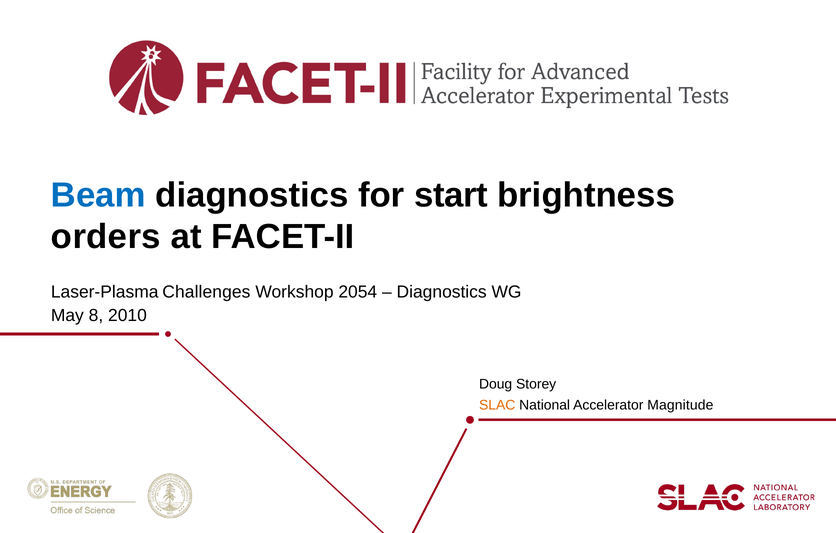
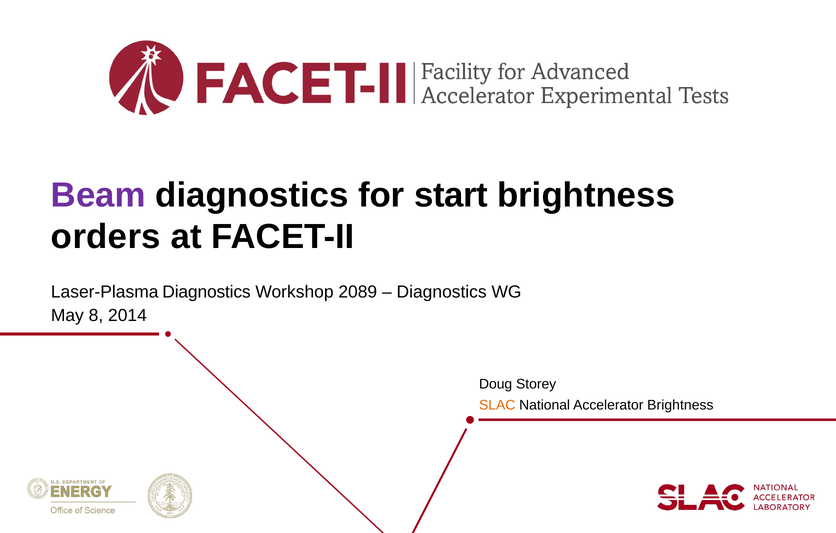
Beam colour: blue -> purple (98, 195)
Laser-Plasma Challenges: Challenges -> Diagnostics (207, 292)
2054: 2054 -> 2089 (358, 292)
2010: 2010 -> 2014 (127, 315)
Accelerator Magnitude: Magnitude -> Brightness (680, 405)
